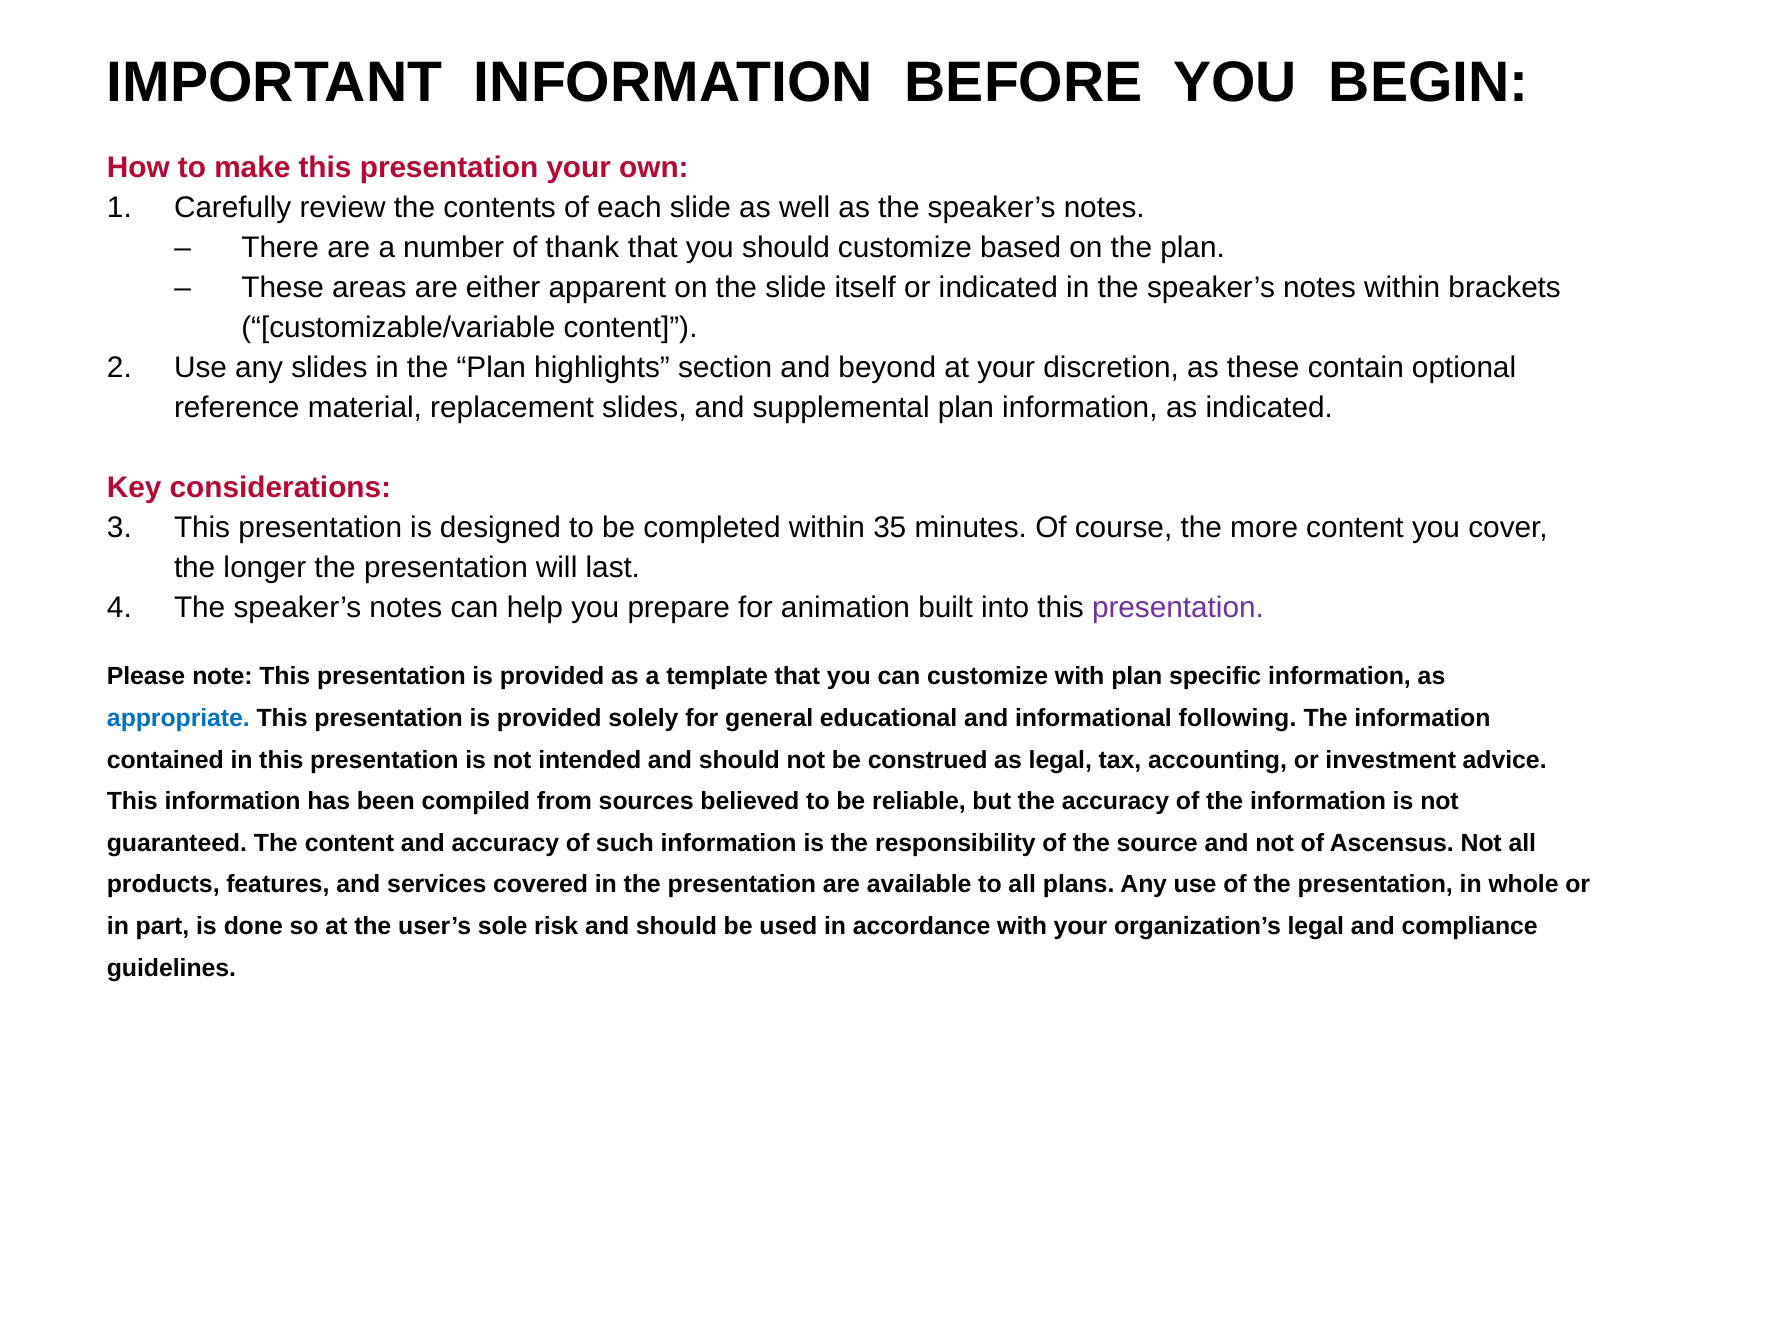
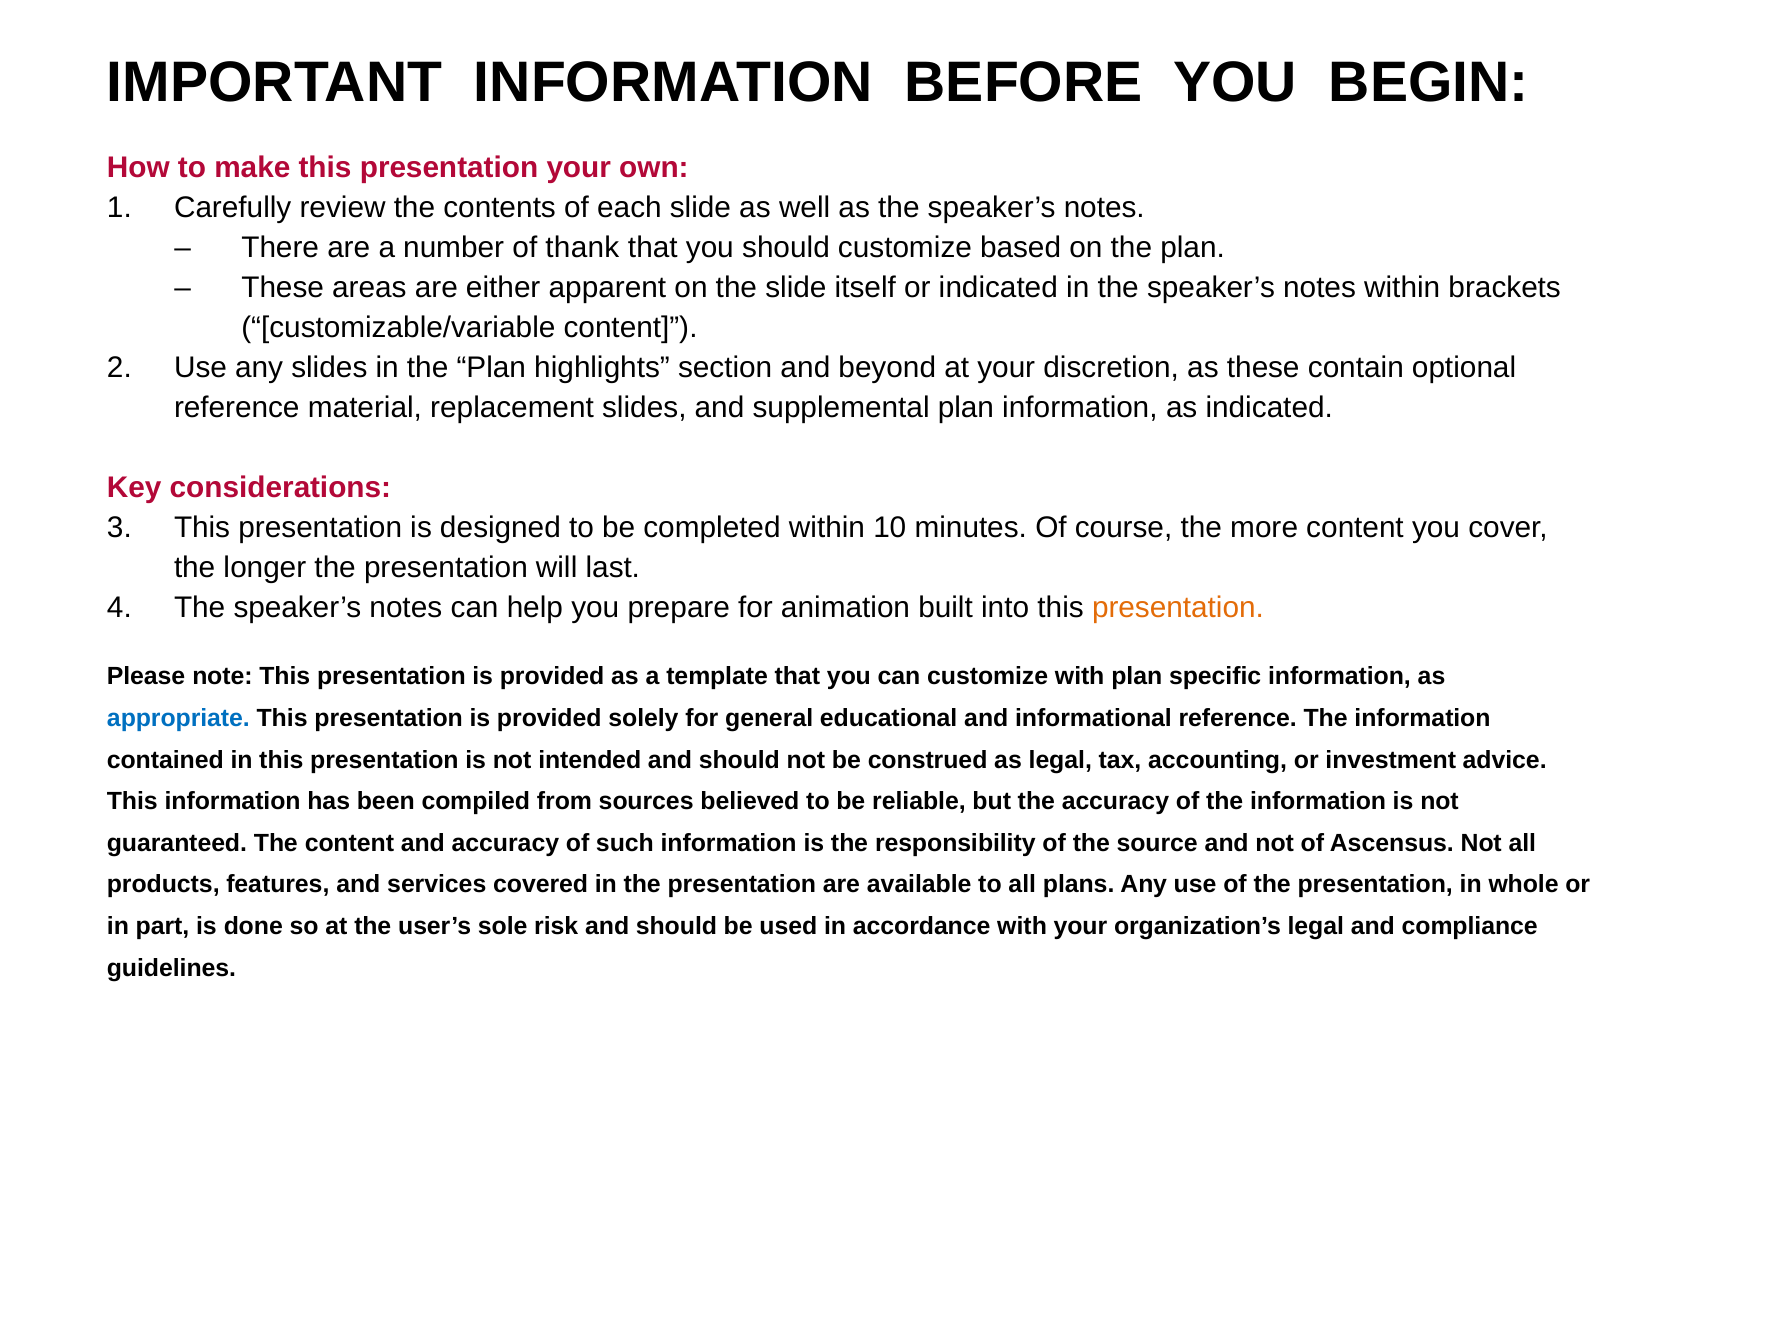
35: 35 -> 10 (890, 528)
presentation colour: purple -> orange (1178, 608)
informational following: following -> reference (1238, 718)
